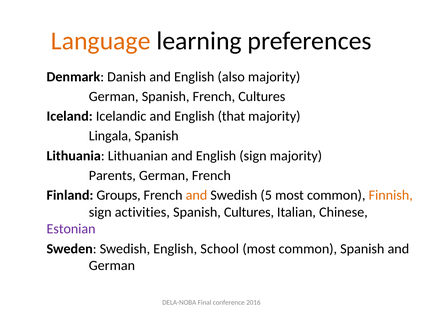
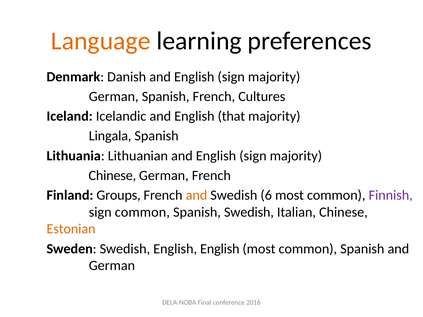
Danish and English also: also -> sign (231, 77)
Parents: Parents -> Chinese (112, 176)
5: 5 -> 6 (266, 195)
Finnish colour: orange -> purple (391, 195)
sign activities: activities -> common (142, 212)
Spanish Cultures: Cultures -> Swedish (249, 212)
Estonian colour: purple -> orange (71, 229)
English School: School -> English (220, 249)
